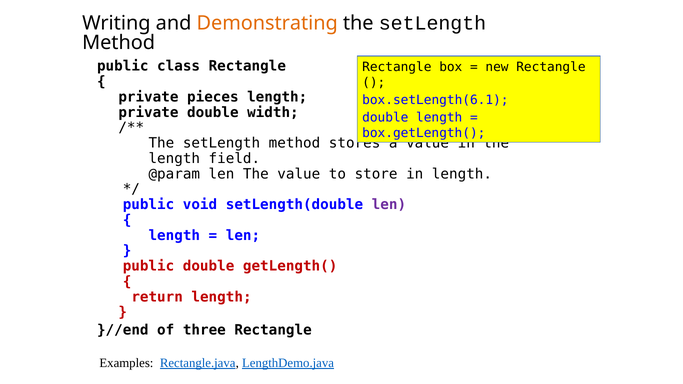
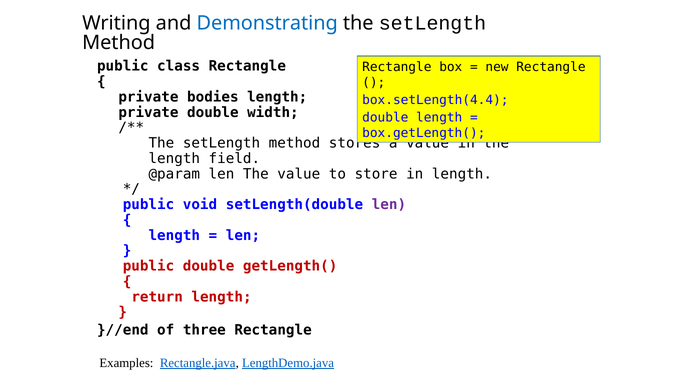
Demonstrating colour: orange -> blue (267, 23)
pieces: pieces -> bodies (213, 97)
box.setLength(6.1: box.setLength(6.1 -> box.setLength(4.4 (435, 100)
